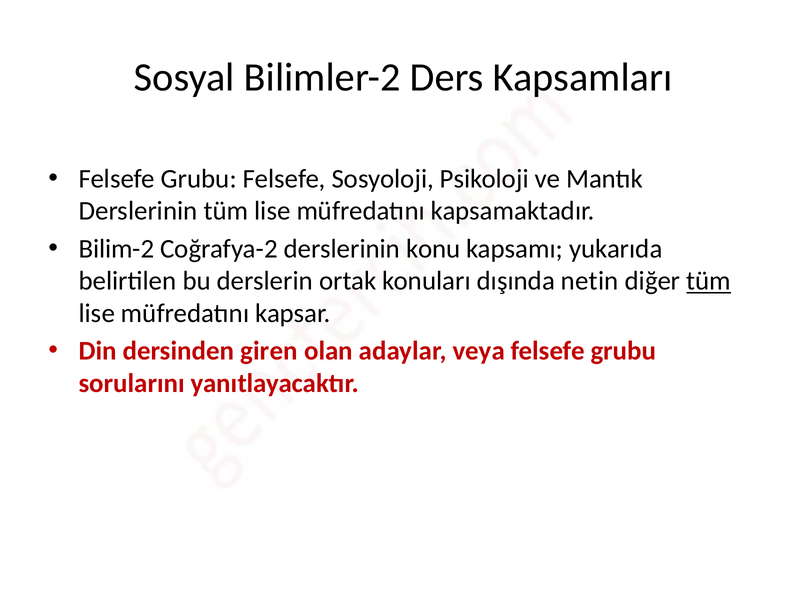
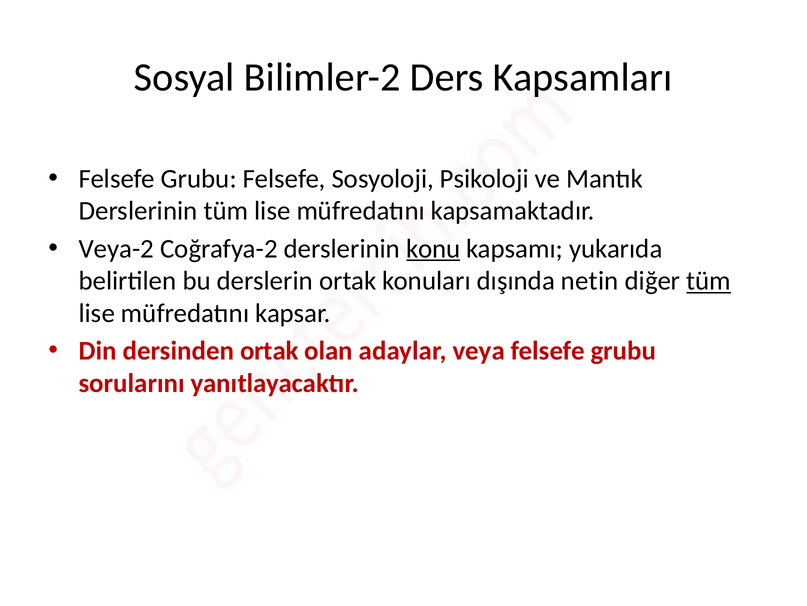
Bilim-2: Bilim-2 -> Veya-2 (116, 248)
konu underline: none -> present (433, 248)
dersinden giren: giren -> ortak (269, 351)
